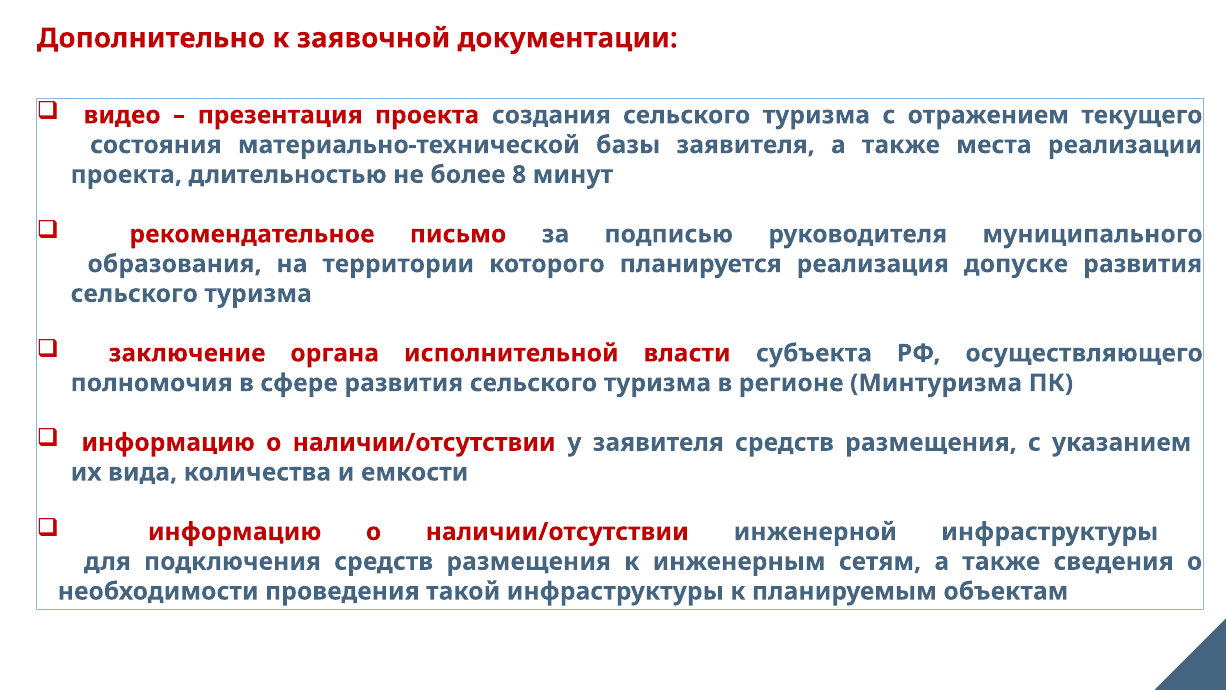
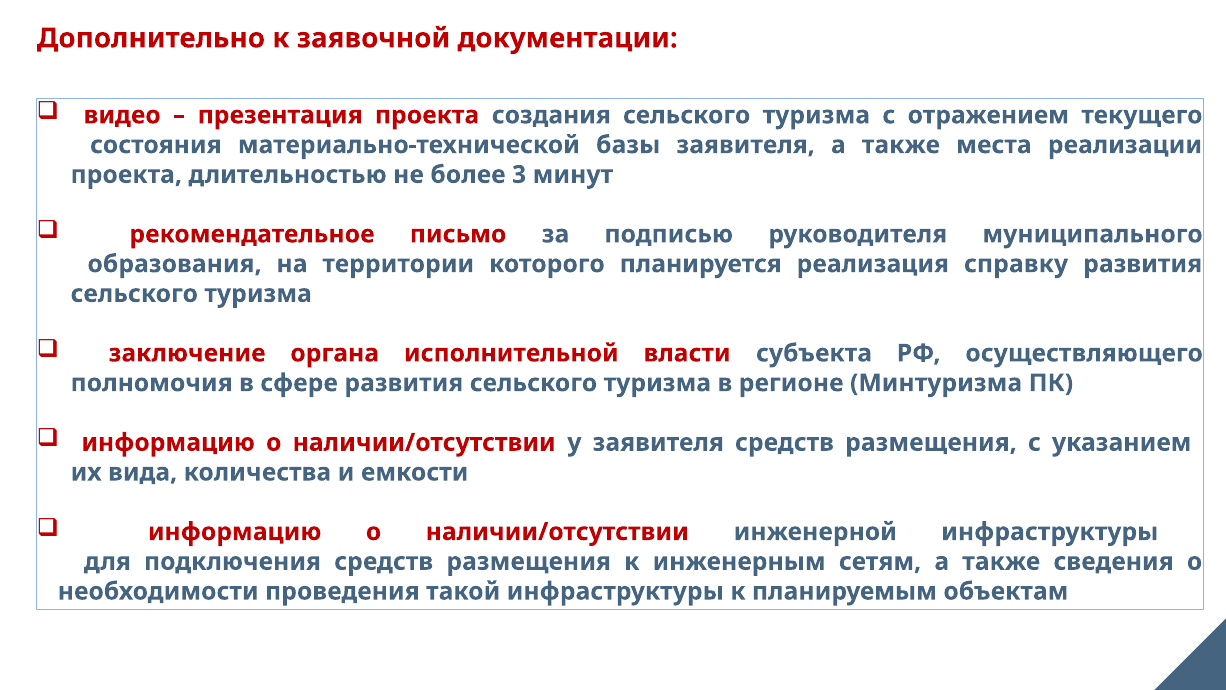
8: 8 -> 3 (519, 175)
допуске: допуске -> справку (1016, 264)
